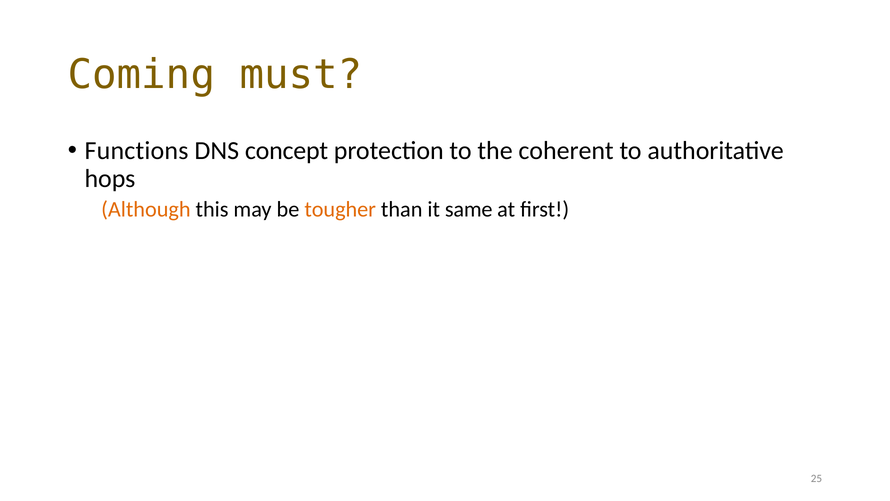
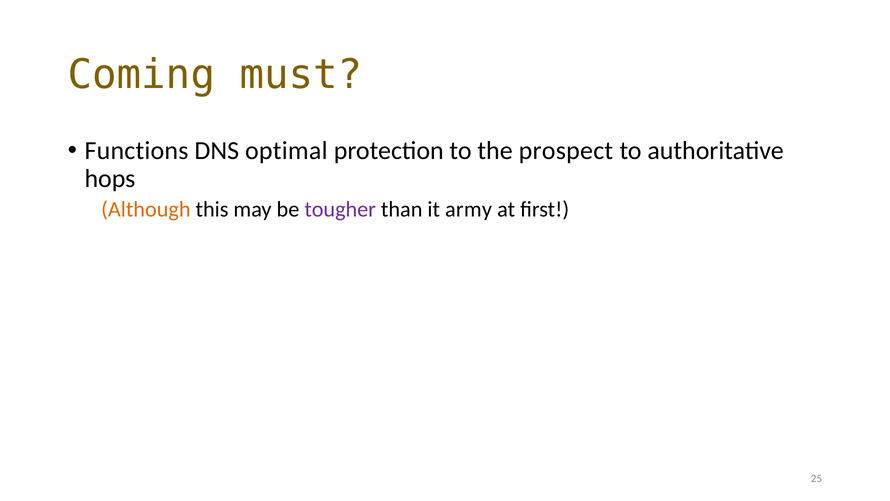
concept: concept -> optimal (286, 150)
coherent: coherent -> prospect (566, 150)
tougher colour: orange -> purple (340, 209)
same: same -> army (468, 209)
